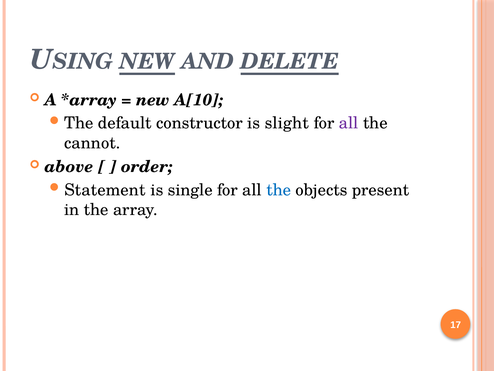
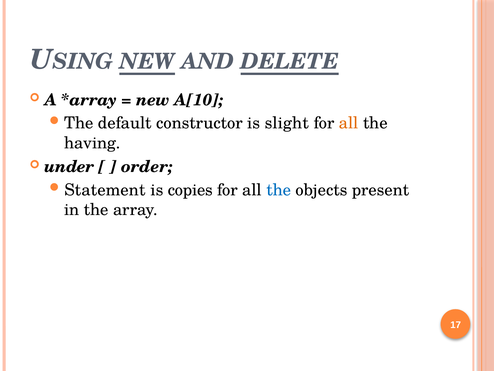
all colour: purple -> orange (349, 123)
cannot: cannot -> having (92, 143)
above: above -> under (69, 167)
single: single -> copies (190, 190)
